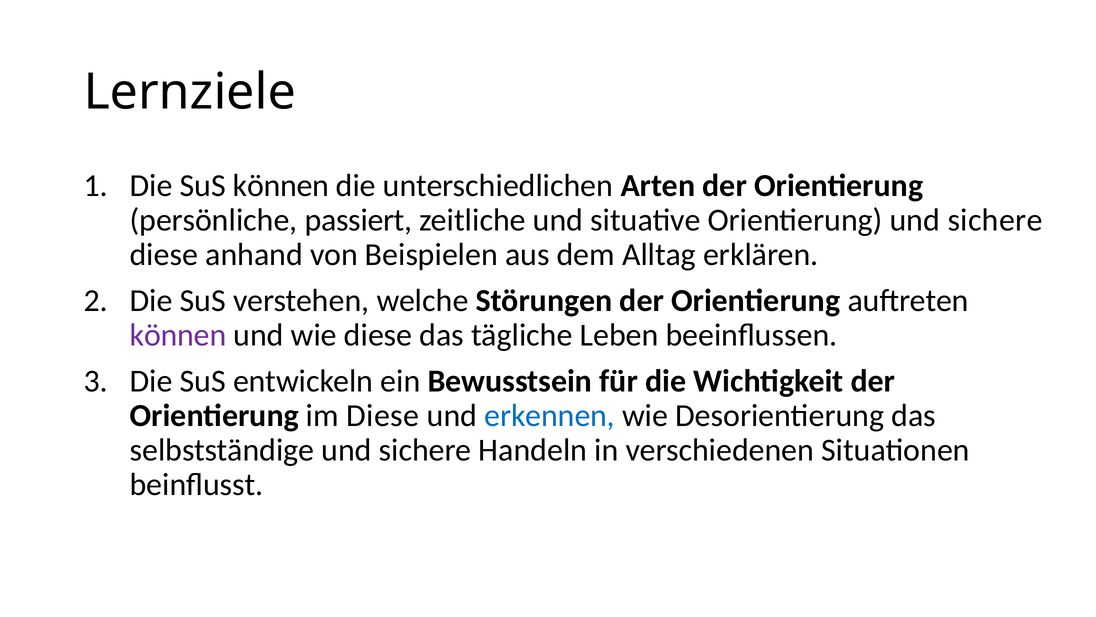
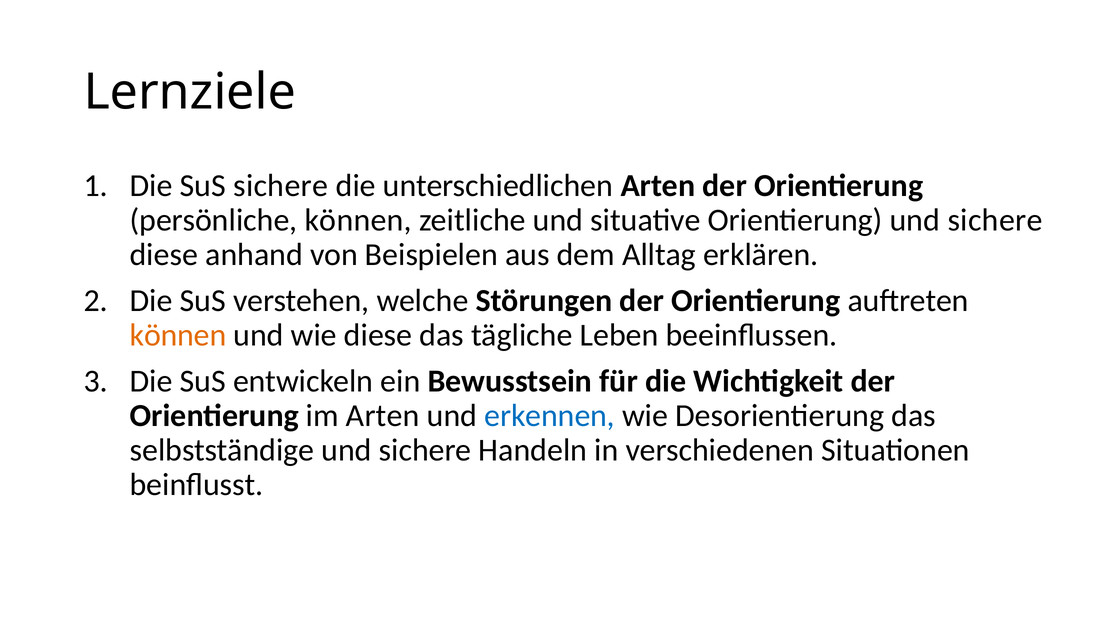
SuS können: können -> sichere (281, 185)
persönliche passiert: passiert -> können (358, 220)
können colour: purple -> orange (178, 335)
im Diese: Diese -> Arten (383, 415)
